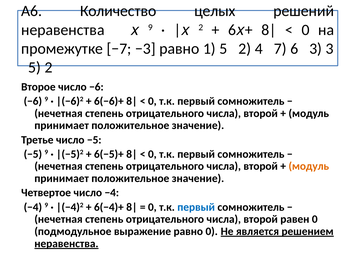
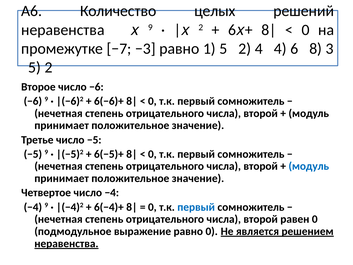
4 7: 7 -> 4 (280, 49)
6 3: 3 -> 8 (316, 49)
модуль colour: orange -> blue (309, 166)
